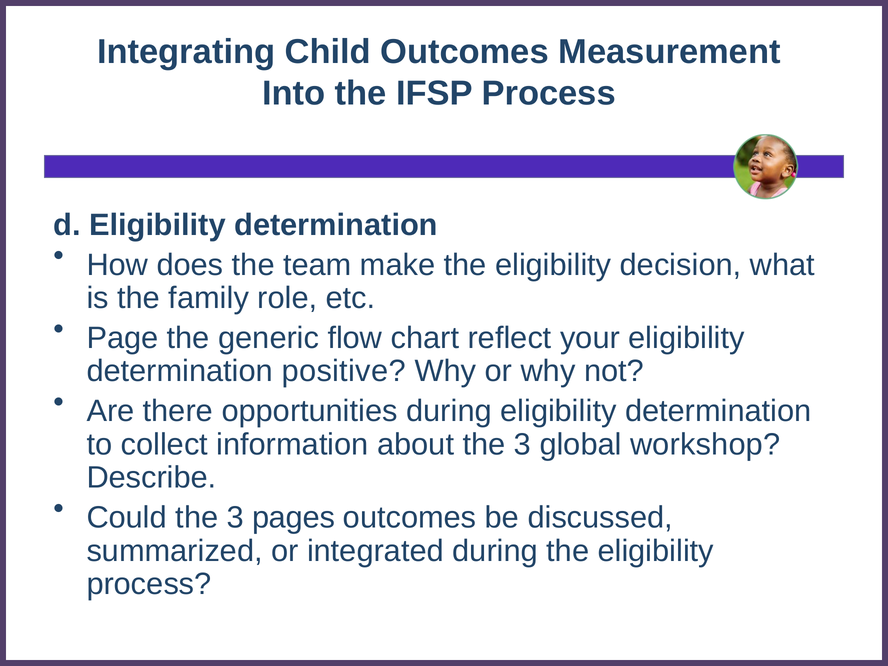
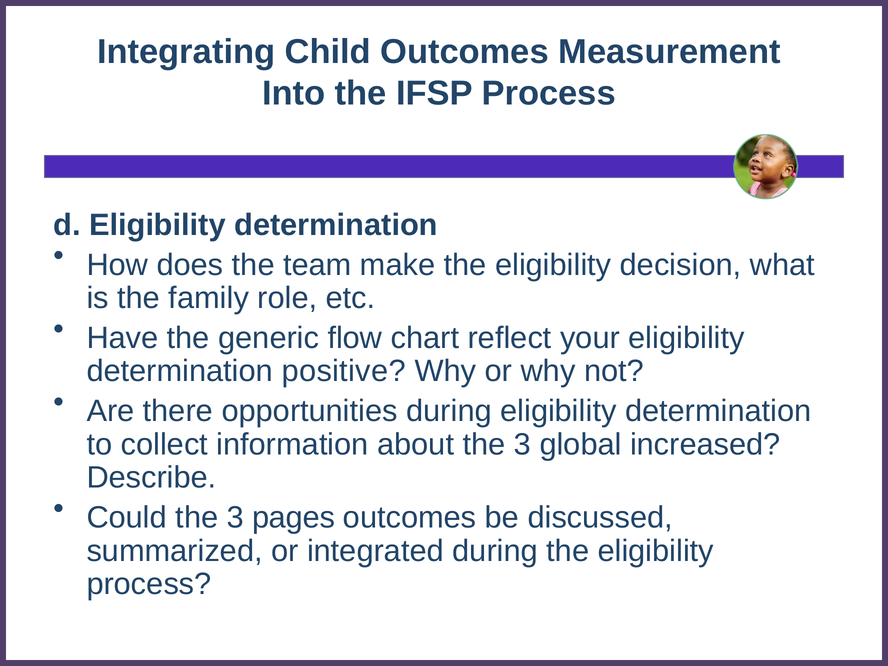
Page: Page -> Have (123, 338)
workshop: workshop -> increased (705, 445)
